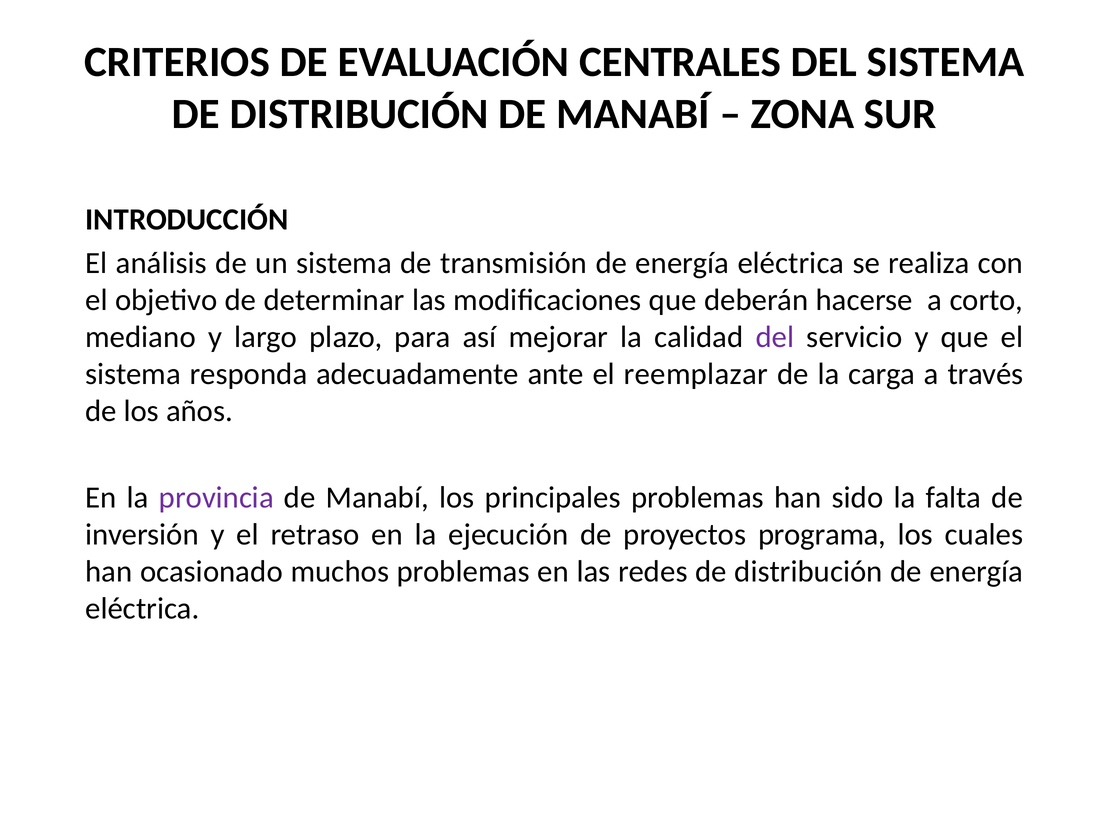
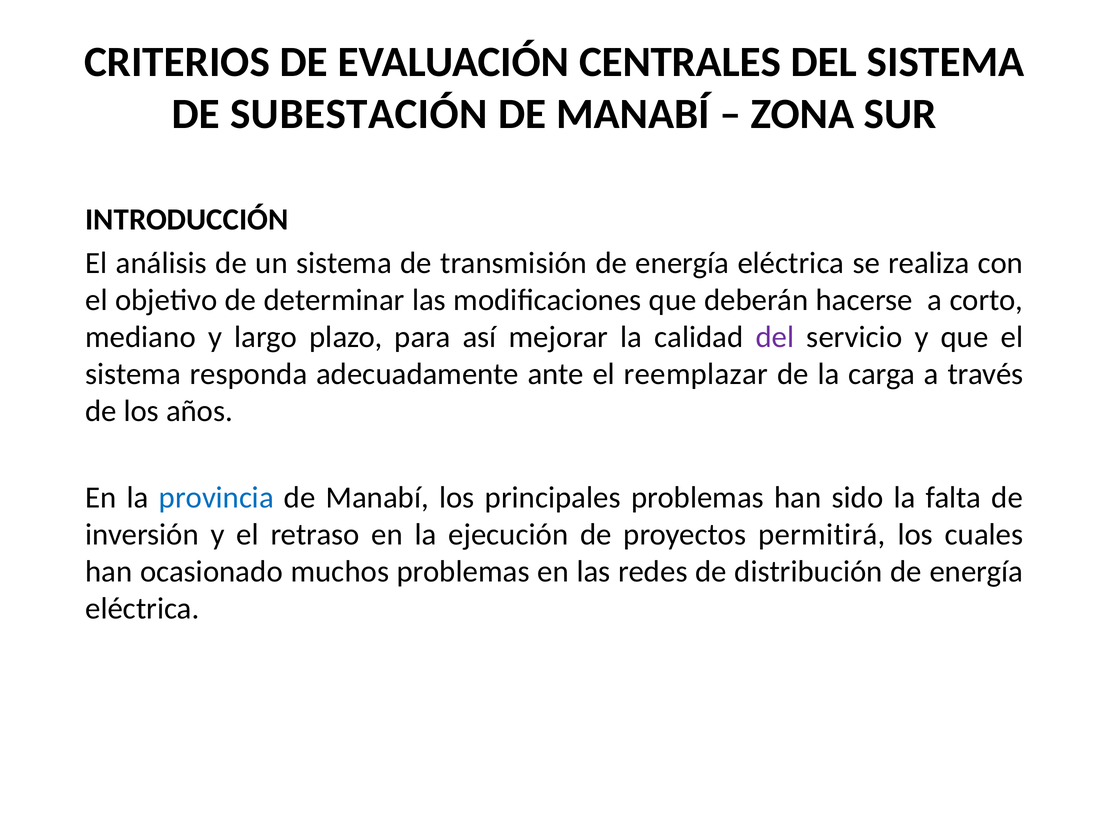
DISTRIBUCIÓN: DISTRIBUCIÓN -> SUBESTACIÓN (359, 114)
provincia colour: purple -> blue (216, 497)
programa: programa -> permitirá (822, 534)
